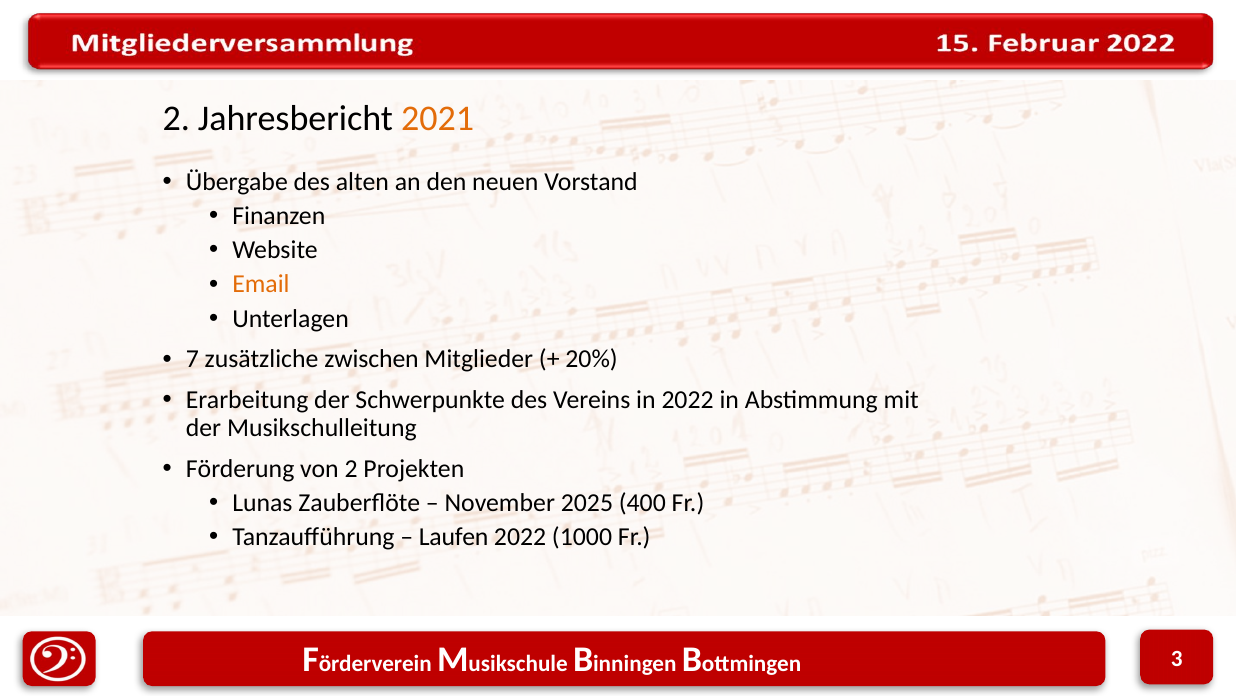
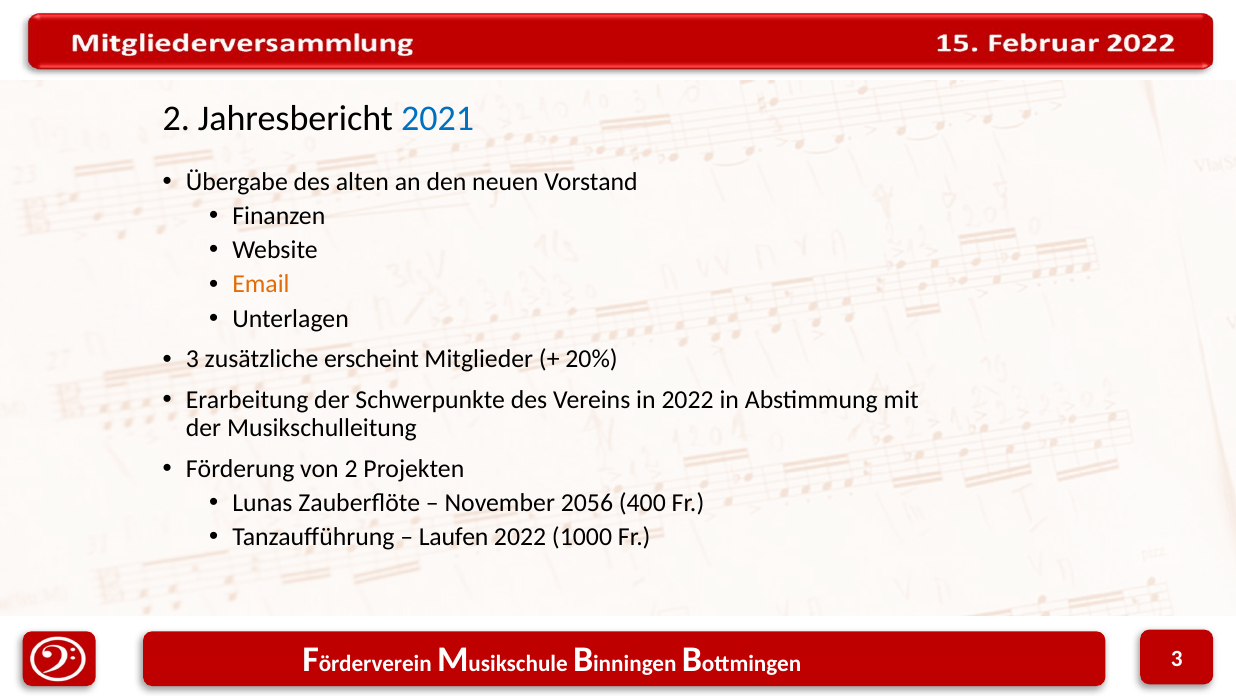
2021 colour: orange -> blue (438, 118)
7: 7 -> 3 (192, 359)
zwischen: zwischen -> erscheint (372, 359)
2025: 2025 -> 2056 (587, 503)
